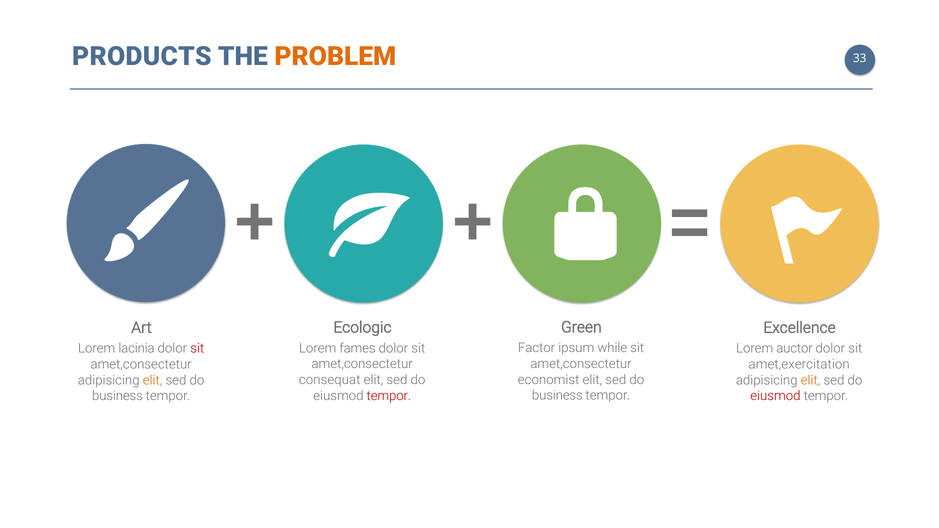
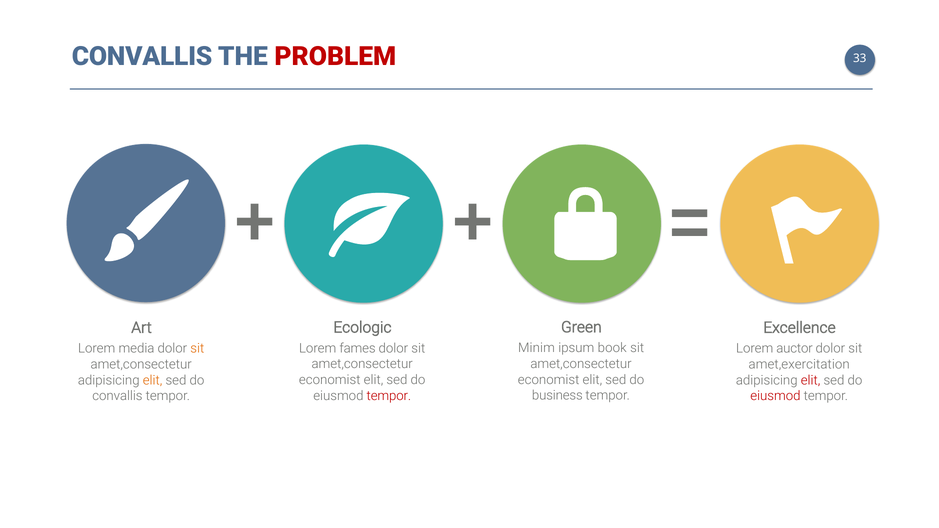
PRODUCTS: PRODUCTS -> CONVALLIS (142, 57)
PROBLEM colour: orange -> red (335, 57)
Factor: Factor -> Minim (536, 348)
while: while -> book (612, 348)
lacinia: lacinia -> media (136, 349)
sit colour: red -> orange (197, 349)
consequat: consequat -> economist (330, 380)
elit colour: orange -> red (811, 380)
business: business -> convallis (117, 396)
